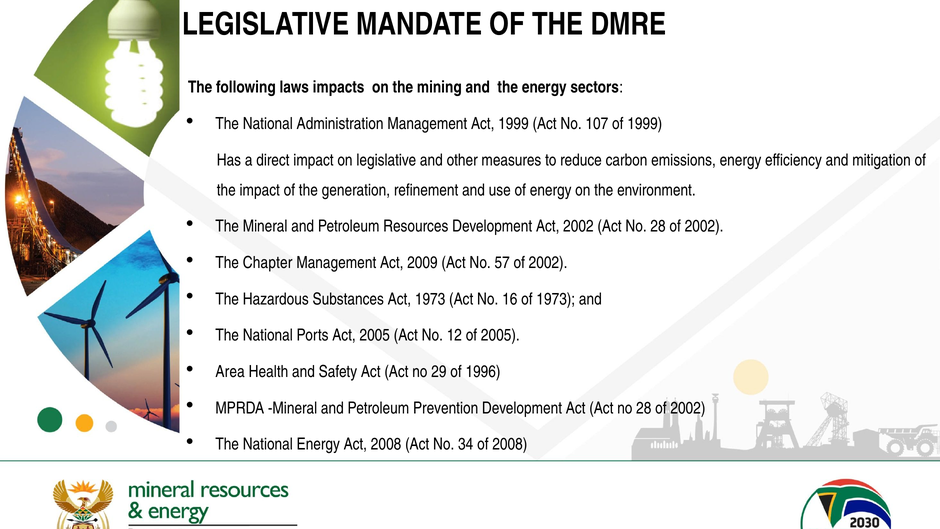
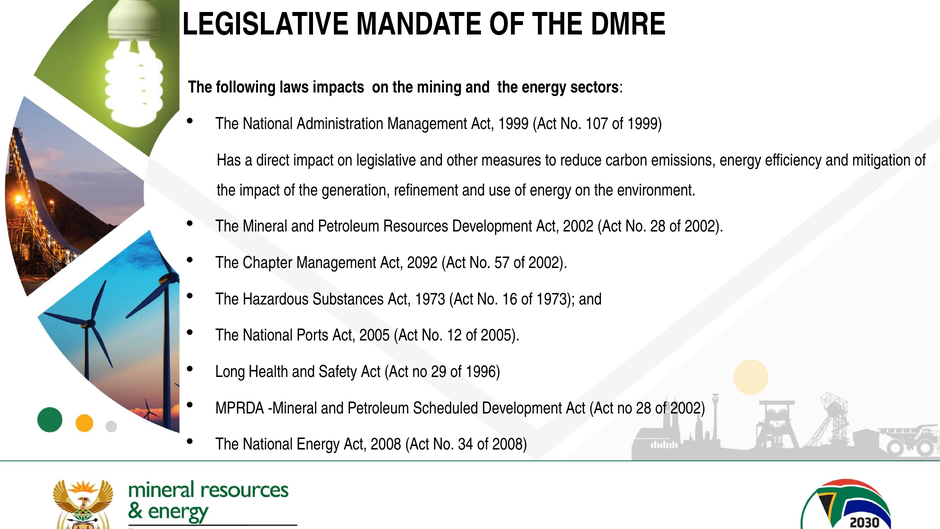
2009: 2009 -> 2092 (422, 263)
Area: Area -> Long (230, 372)
Prevention: Prevention -> Scheduled (446, 408)
